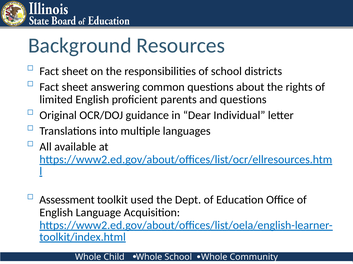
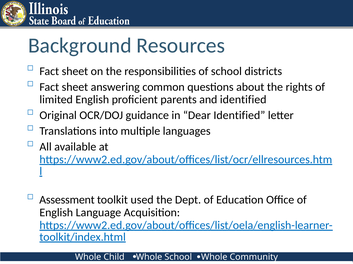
and questions: questions -> identified (243, 100)
Dear Individual: Individual -> Identified (239, 116)
